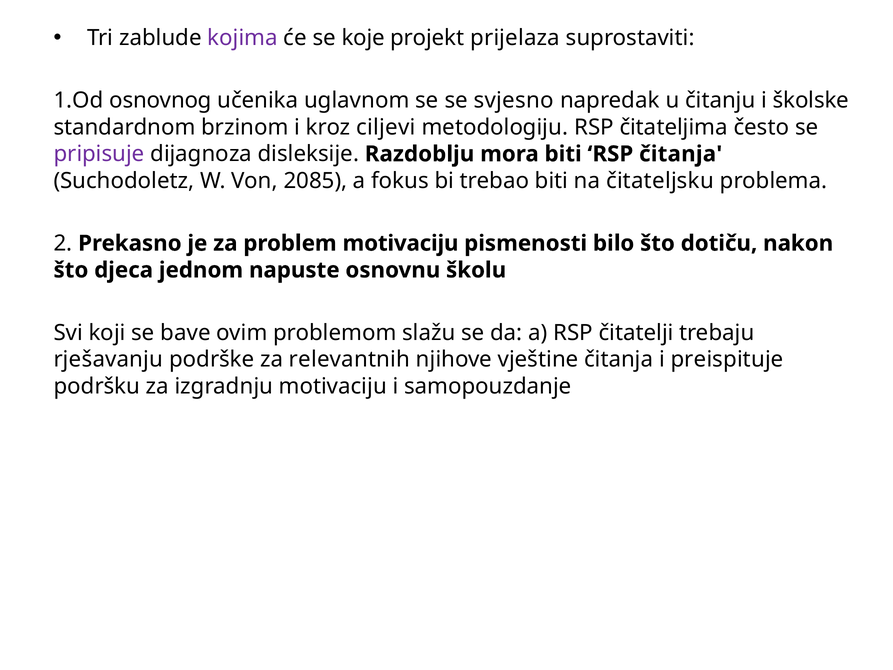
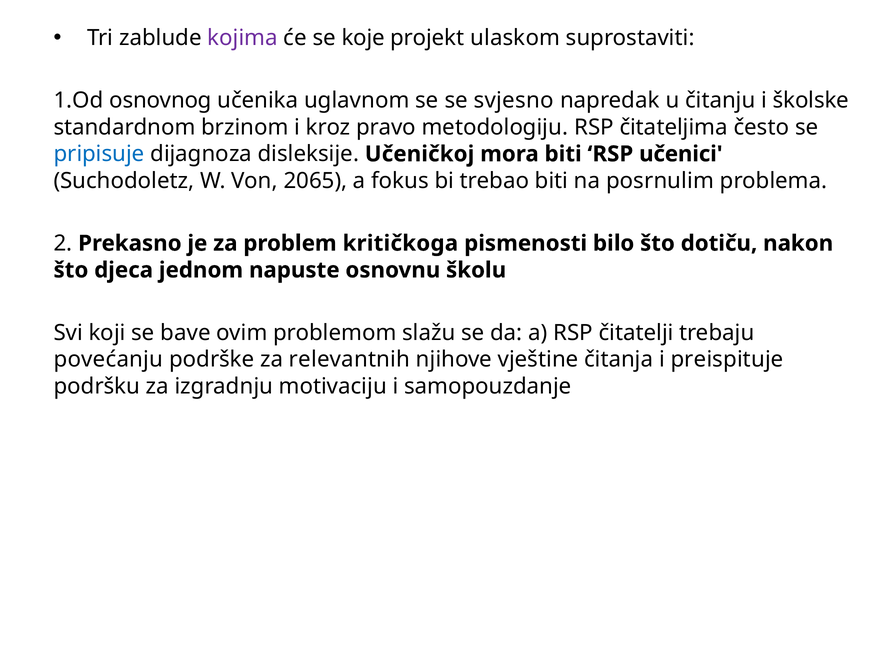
prijelaza: prijelaza -> ulaskom (515, 38)
ciljevi: ciljevi -> pravo (386, 127)
pripisuje colour: purple -> blue (99, 154)
Razdoblju: Razdoblju -> Učeničkoj (420, 154)
RSP čitanja: čitanja -> učenici (681, 154)
2085: 2085 -> 2065 (315, 181)
čitateljsku: čitateljsku -> posrnulim (660, 181)
problem motivaciju: motivaciju -> kritičkoga (400, 243)
rješavanju: rješavanju -> povećanju (108, 359)
